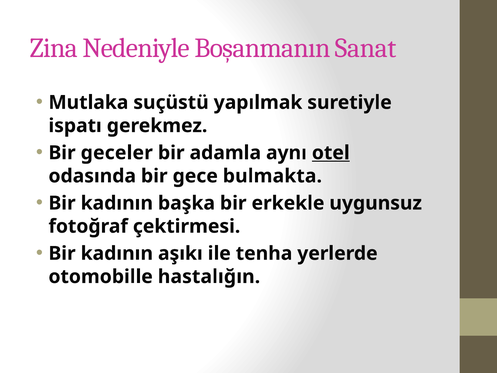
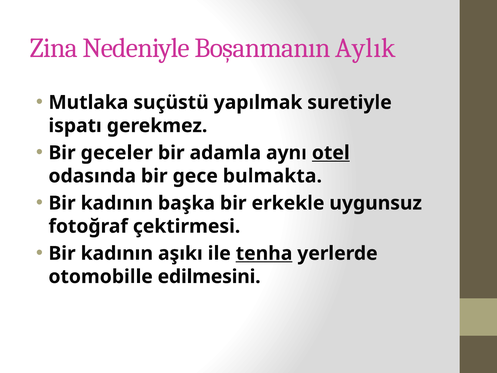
Sanat: Sanat -> Aylık (365, 48)
tenha underline: none -> present (264, 253)
hastalığın: hastalığın -> edilmesini (209, 276)
